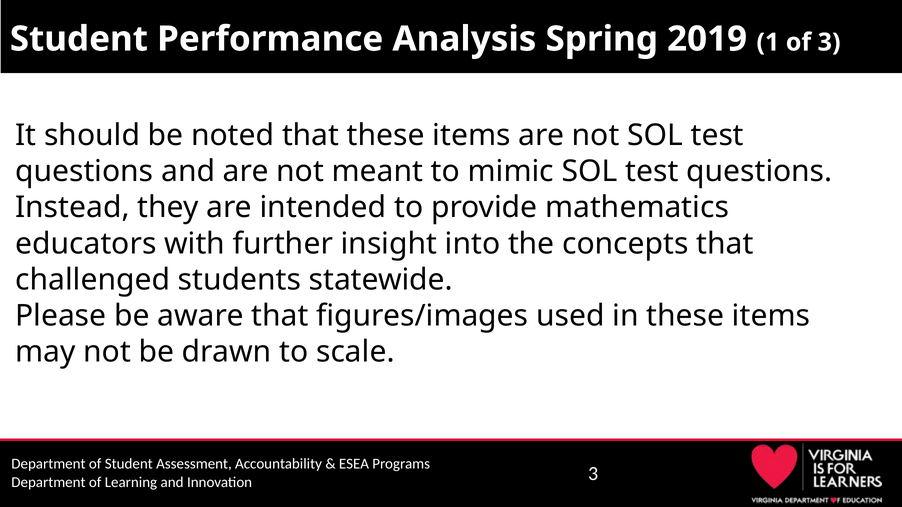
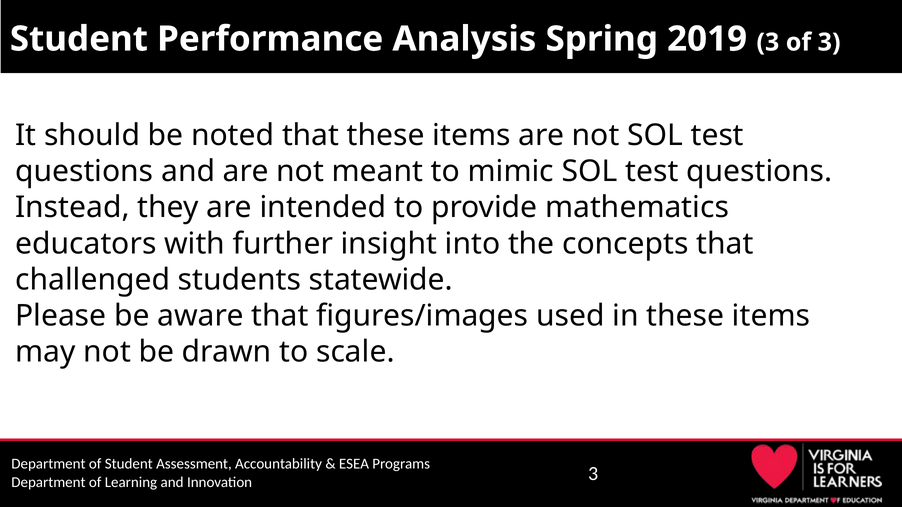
2019 1: 1 -> 3 (768, 42)
